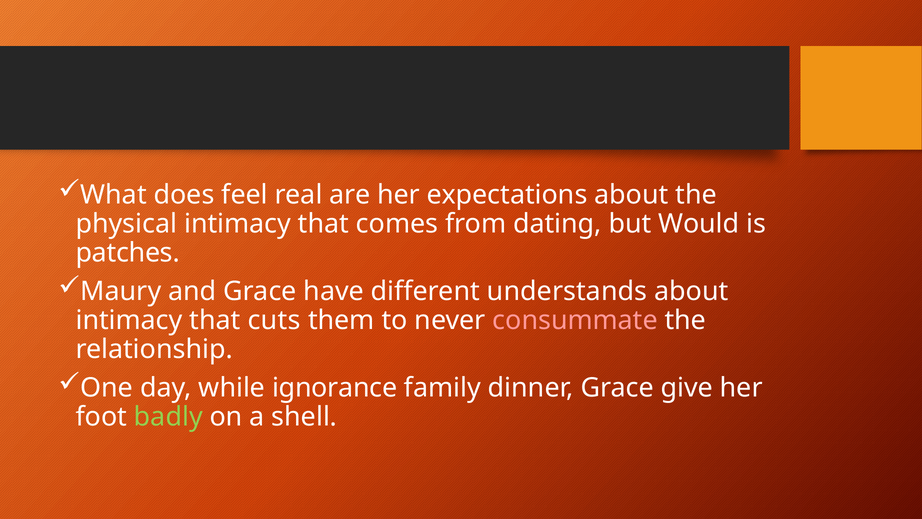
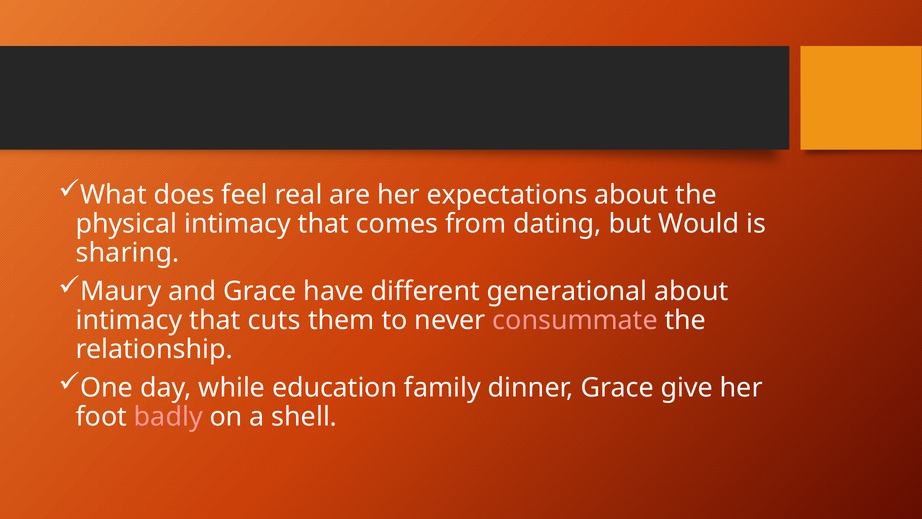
patches: patches -> sharing (128, 252)
understands: understands -> generational (567, 291)
ignorance: ignorance -> education (335, 388)
badly colour: light green -> pink (168, 417)
